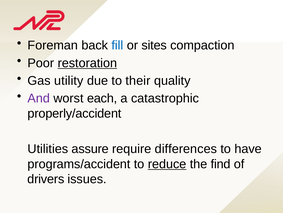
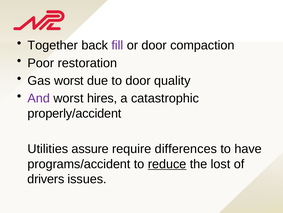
Foreman: Foreman -> Together (53, 45)
fill colour: blue -> purple (117, 45)
or sites: sites -> door (154, 45)
restoration underline: present -> none (87, 63)
Gas utility: utility -> worst (69, 80)
to their: their -> door (138, 80)
each: each -> hires (102, 98)
find: find -> lost (221, 163)
